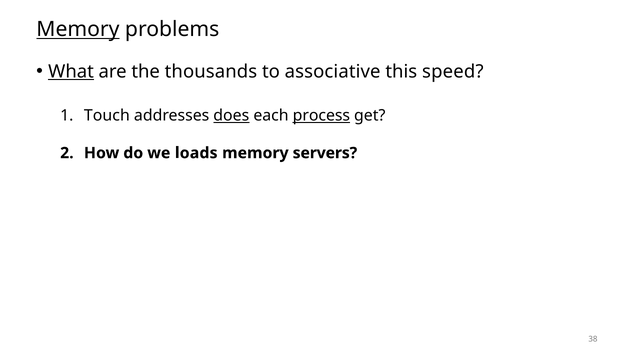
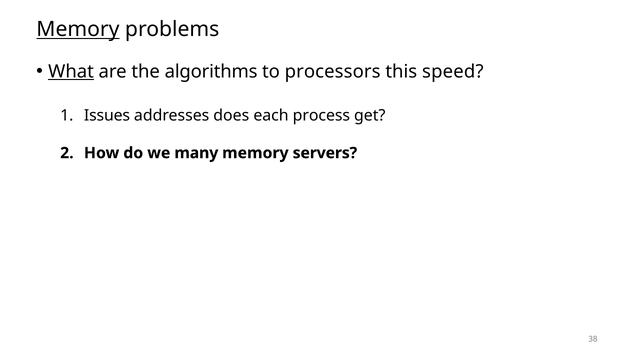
thousands: thousands -> algorithms (211, 72)
associative: associative -> processors (333, 72)
Touch: Touch -> Issues (107, 116)
does underline: present -> none (231, 116)
process underline: present -> none (321, 116)
loads: loads -> many (196, 153)
